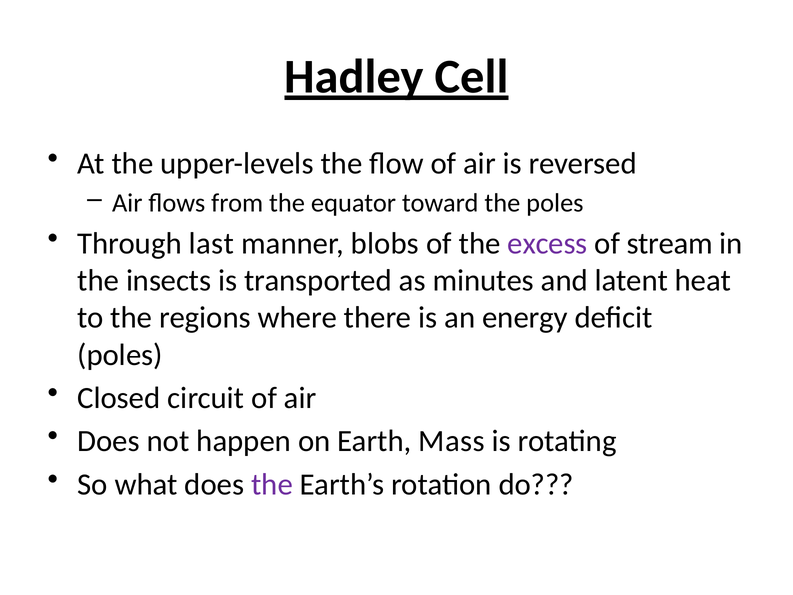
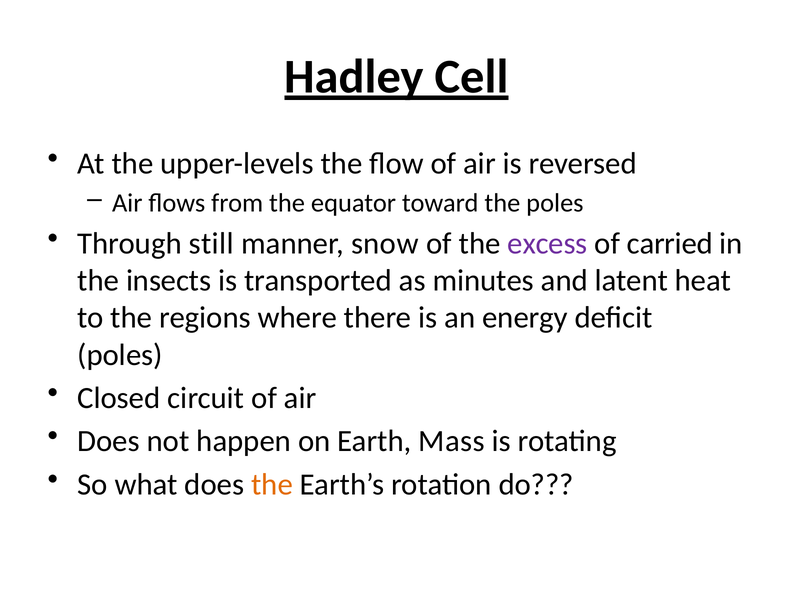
last: last -> still (211, 244)
blobs: blobs -> snow (385, 244)
stream: stream -> carried (670, 244)
the colour: purple -> orange (272, 484)
